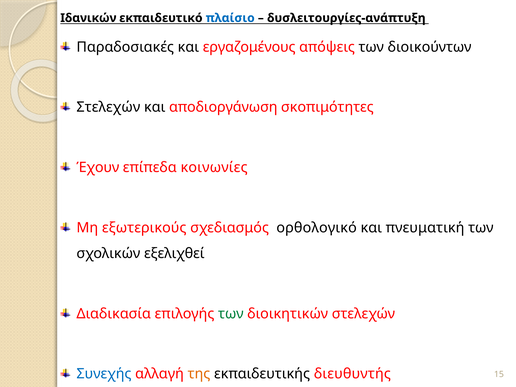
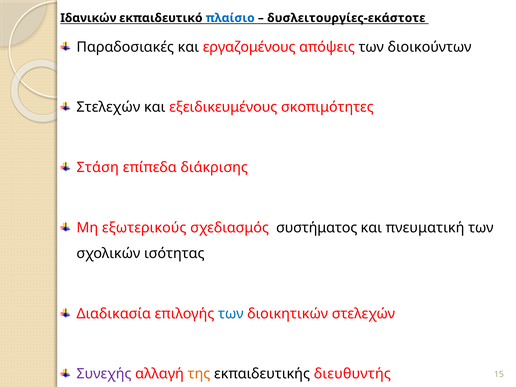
δυσλειτουργίες-ανάπτυξη: δυσλειτουργίες-ανάπτυξη -> δυσλειτουργίες-εκάστοτε (346, 18)
αποδιοργάνωση: αποδιοργάνωση -> εξειδικευμένους (223, 107)
Έχουν: Έχουν -> Στάση (98, 167)
κοινωνίες: κοινωνίες -> διάκρισης (214, 167)
ορθολογικό: ορθολογικό -> συστήματος (317, 228)
εξελιχθεί: εξελιχθεί -> ισότητας (174, 253)
των colour: green -> blue (231, 314)
Συνεχής colour: blue -> purple (104, 374)
